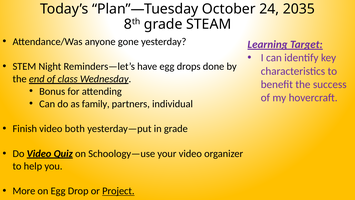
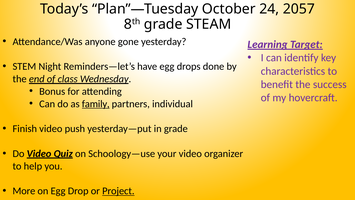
2035: 2035 -> 2057 (299, 9)
family underline: none -> present (96, 104)
both: both -> push (75, 129)
